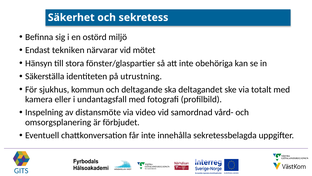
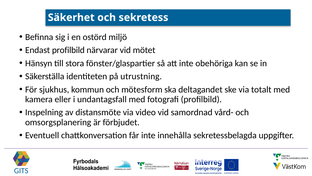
Endast tekniken: tekniken -> profilbild (68, 50)
deltagande: deltagande -> mötesform (142, 89)
